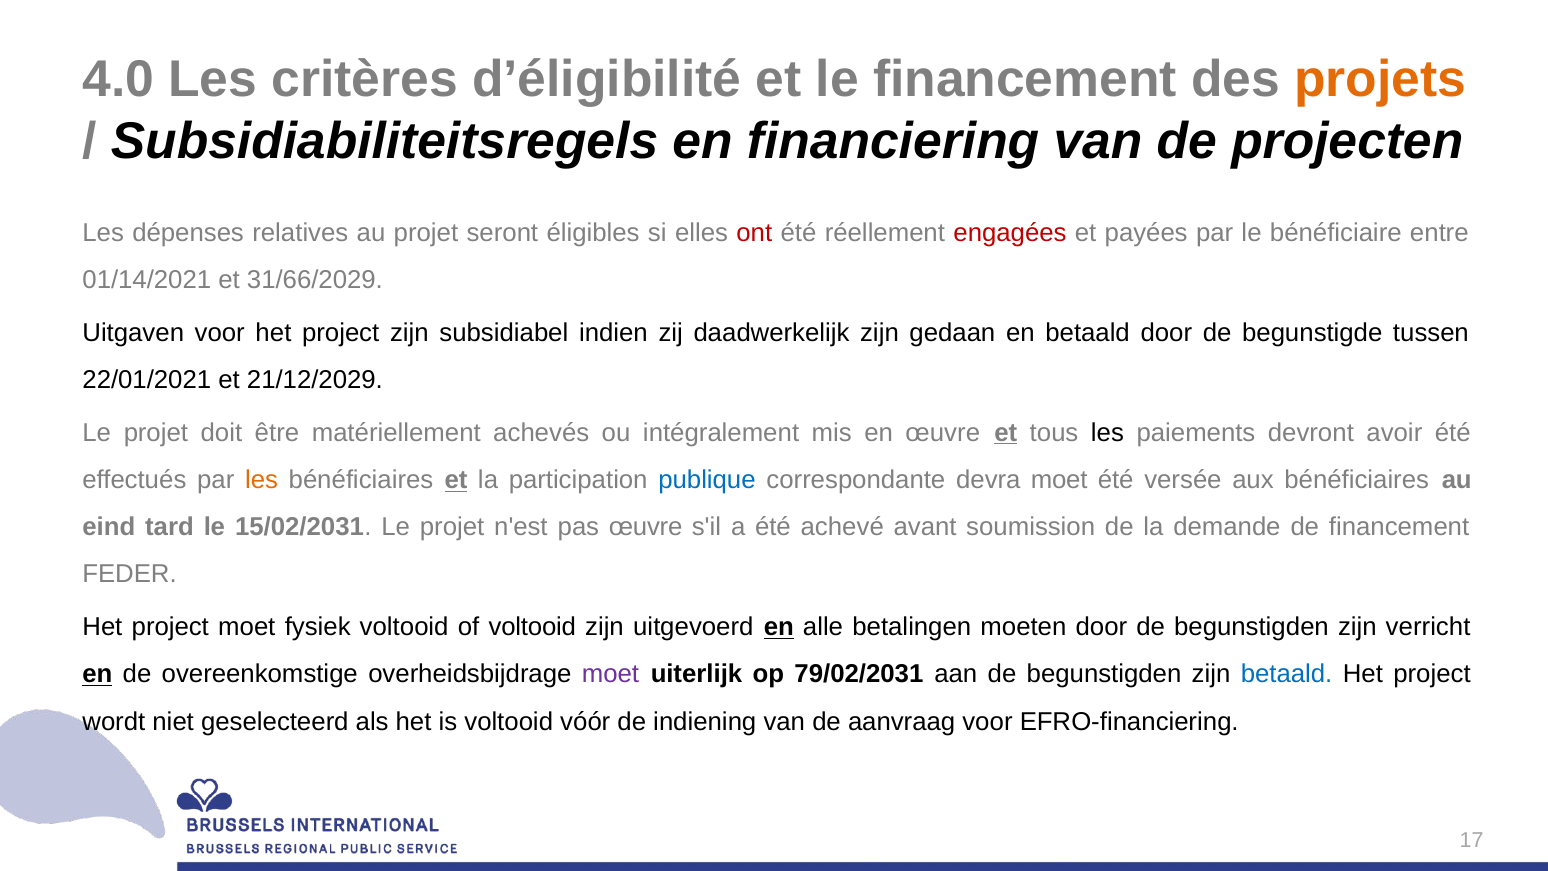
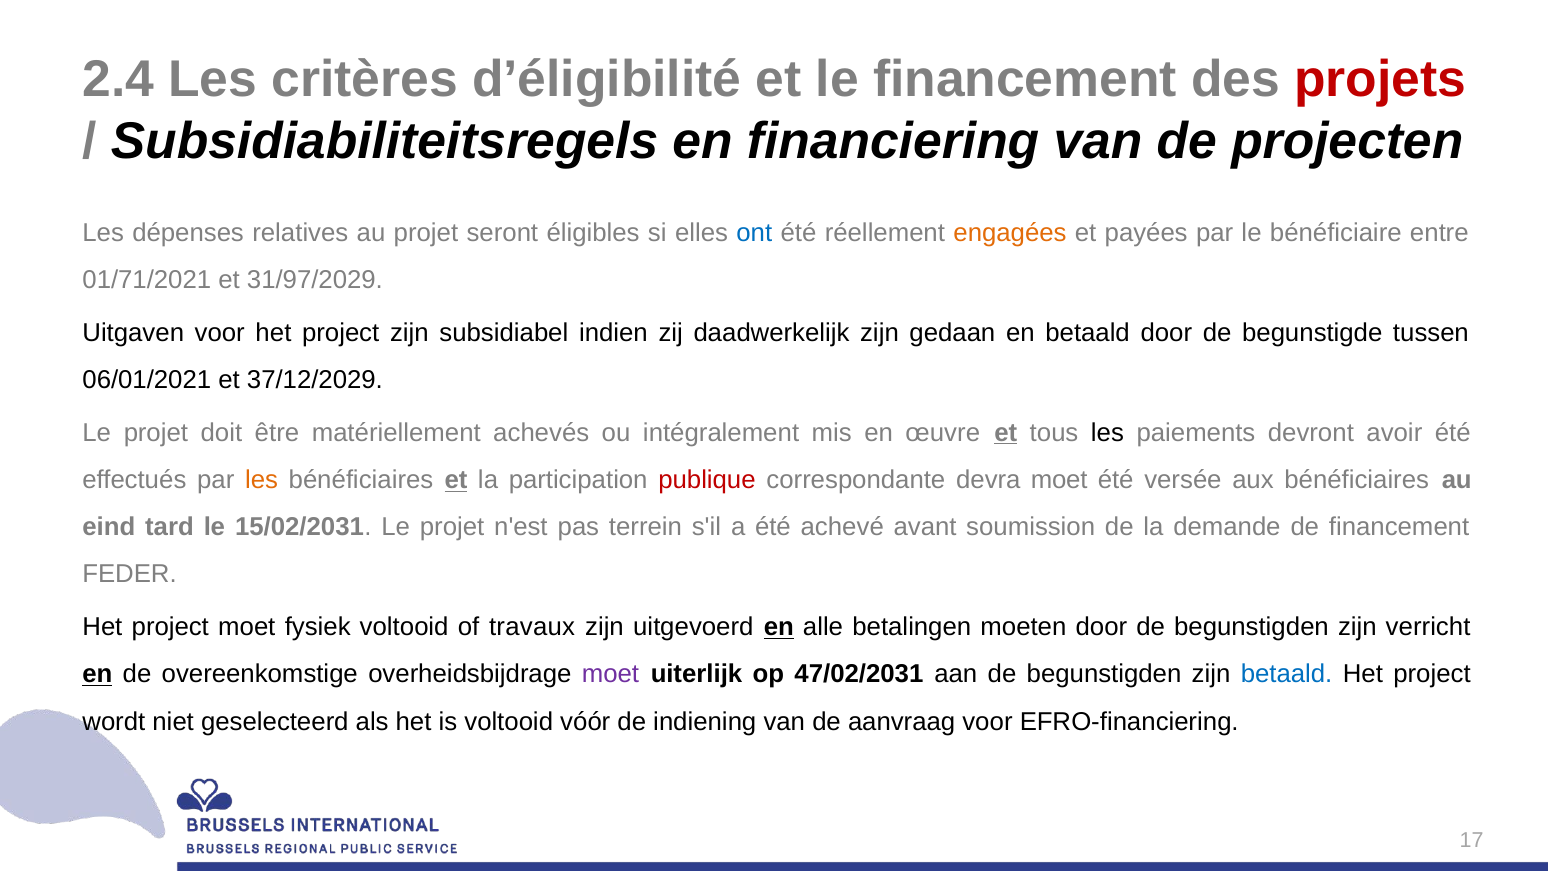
4.0: 4.0 -> 2.4 (118, 80)
projets colour: orange -> red (1380, 80)
ont colour: red -> blue (754, 233)
engagées colour: red -> orange (1010, 233)
01/14/2021: 01/14/2021 -> 01/71/2021 (147, 280)
31/66/2029: 31/66/2029 -> 31/97/2029 (315, 280)
22/01/2021: 22/01/2021 -> 06/01/2021 (147, 380)
21/12/2029: 21/12/2029 -> 37/12/2029 (315, 380)
publique colour: blue -> red (707, 480)
pas œuvre: œuvre -> terrein (646, 527)
of voltooid: voltooid -> travaux (532, 627)
79/02/2031: 79/02/2031 -> 47/02/2031 (859, 674)
